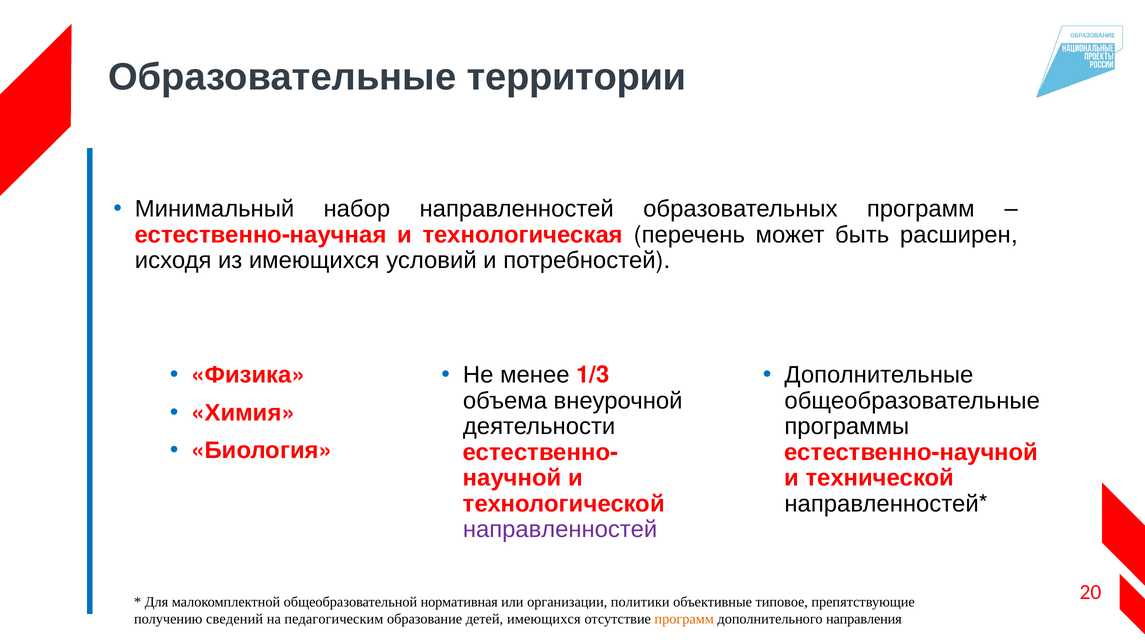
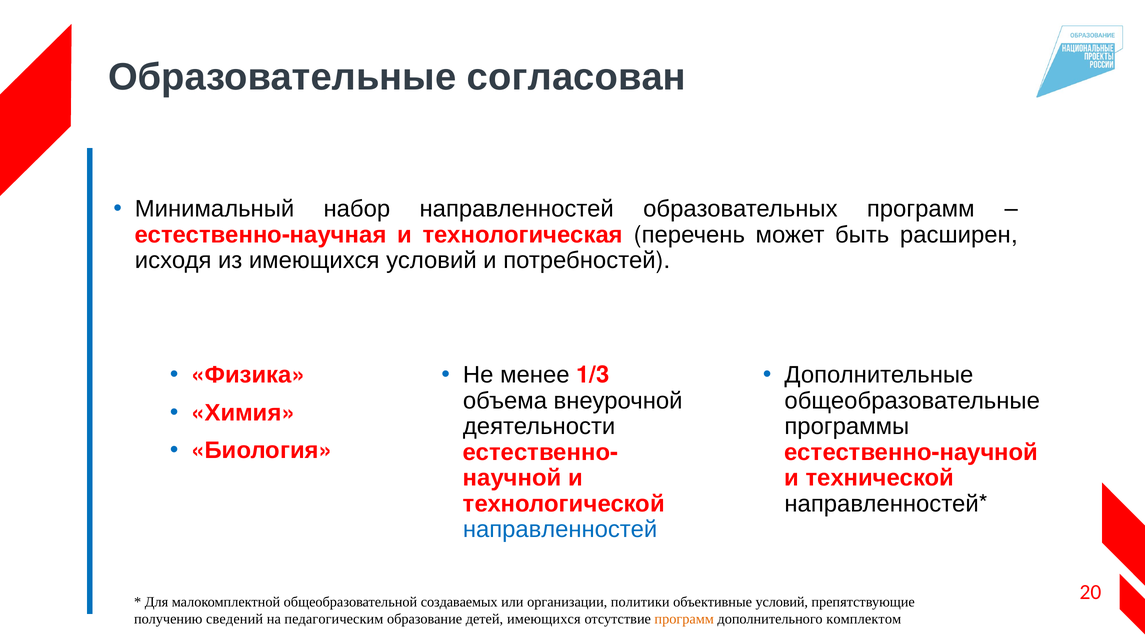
территории: территории -> согласован (576, 77)
направленностей colour: purple -> blue (560, 530)
нормативная: нормативная -> создаваемых (459, 602)
объективные типовое: типовое -> условий (782, 602)
направления: направления -> комплектом (864, 619)
